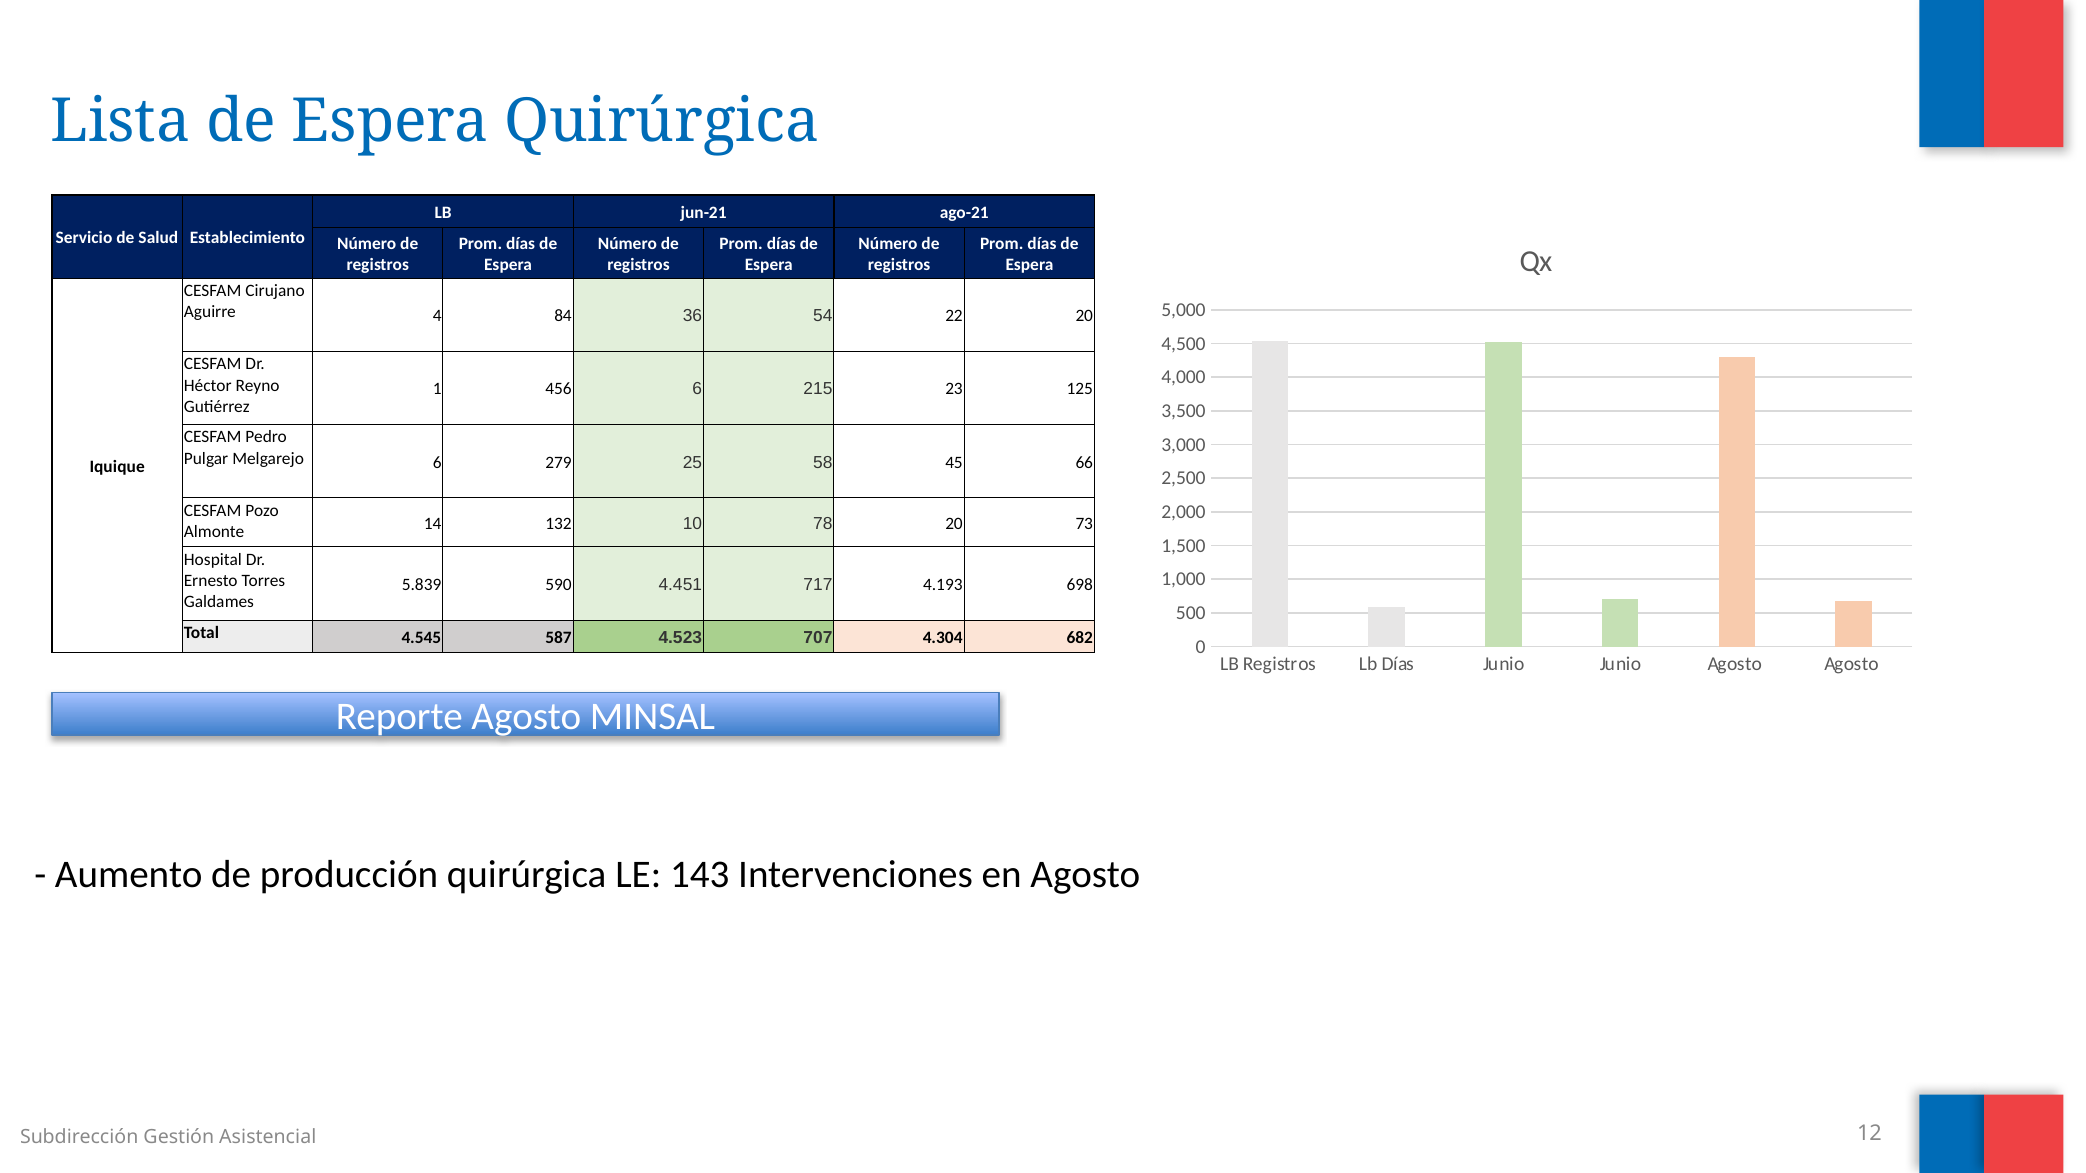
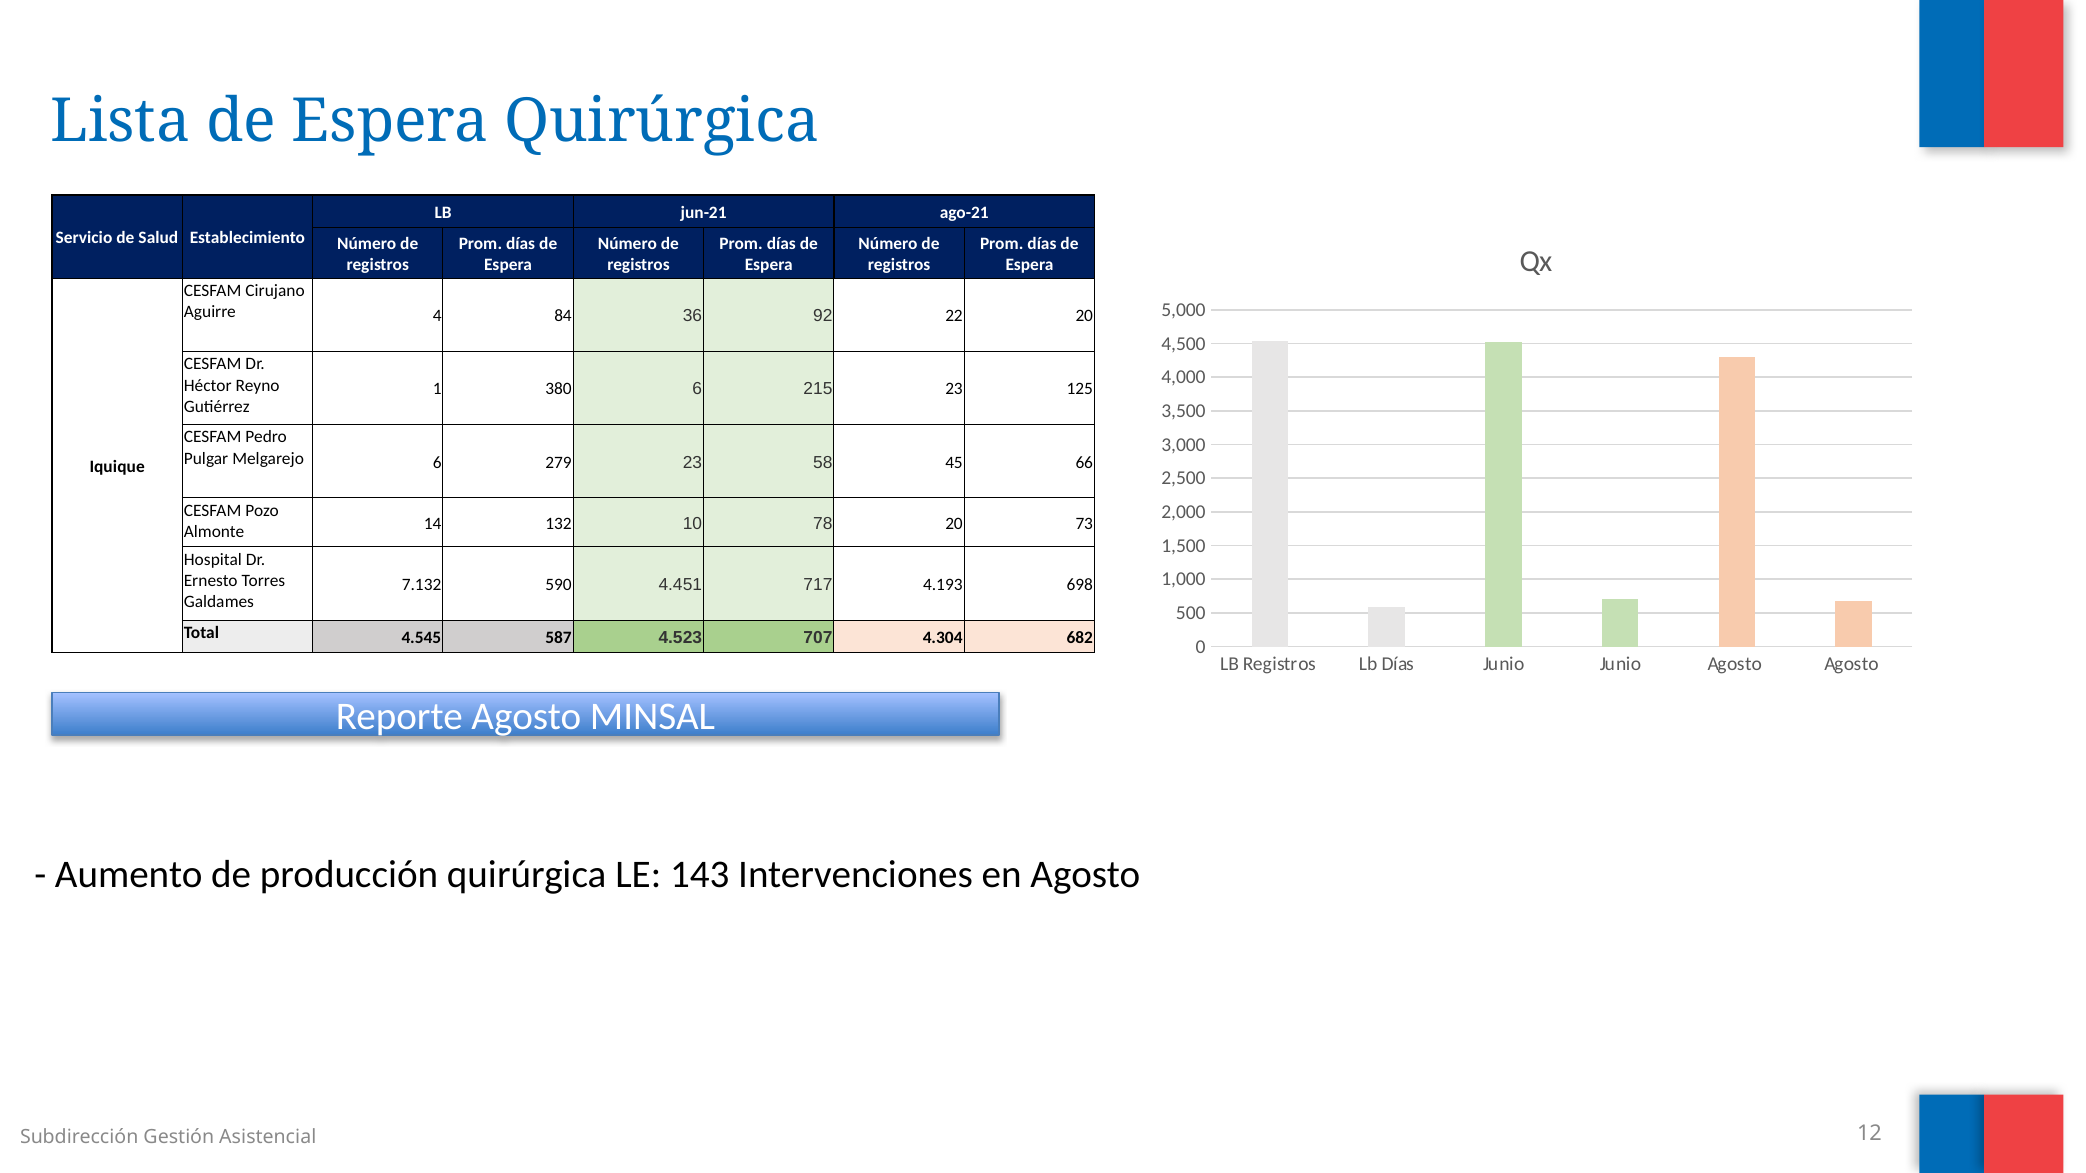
54: 54 -> 92 (823, 316)
456: 456 -> 380 (559, 389)
279 25: 25 -> 23 (692, 463)
5.839: 5.839 -> 7.132 (422, 585)
